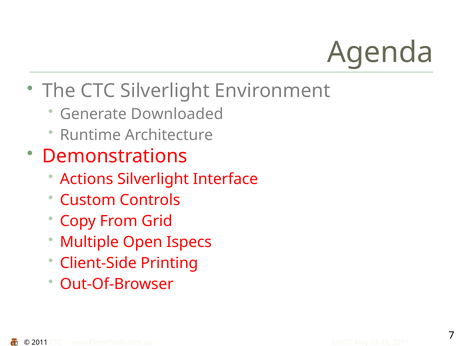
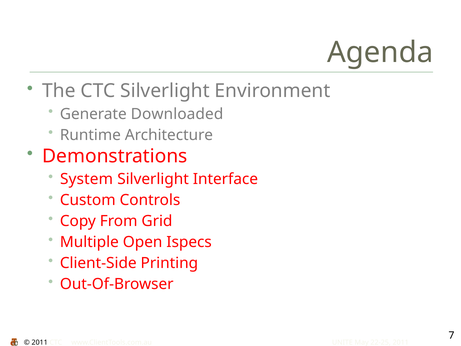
Actions: Actions -> System (87, 179)
